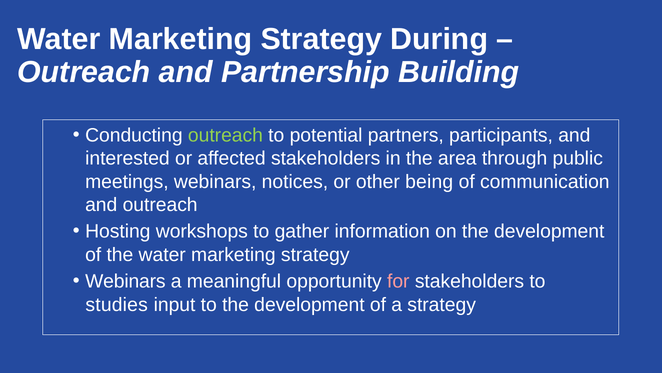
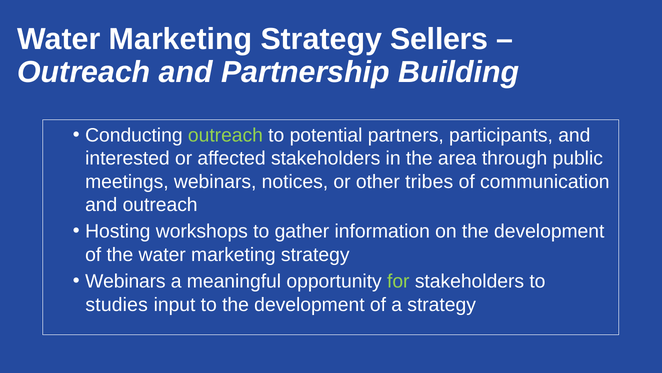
During: During -> Sellers (439, 39)
being: being -> tribes (429, 181)
for colour: pink -> light green (398, 281)
